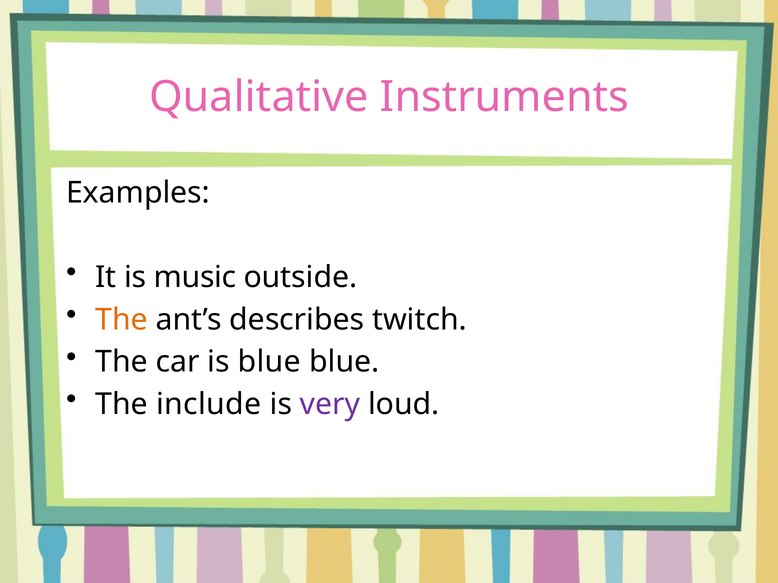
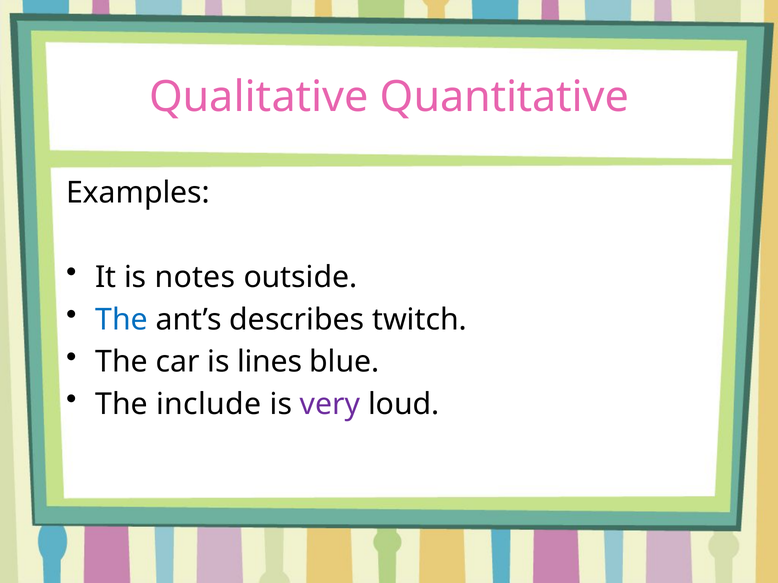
Instruments: Instruments -> Quantitative (504, 97)
music: music -> notes (195, 278)
The colour: orange -> blue (122, 320)
is blue: blue -> lines (270, 362)
